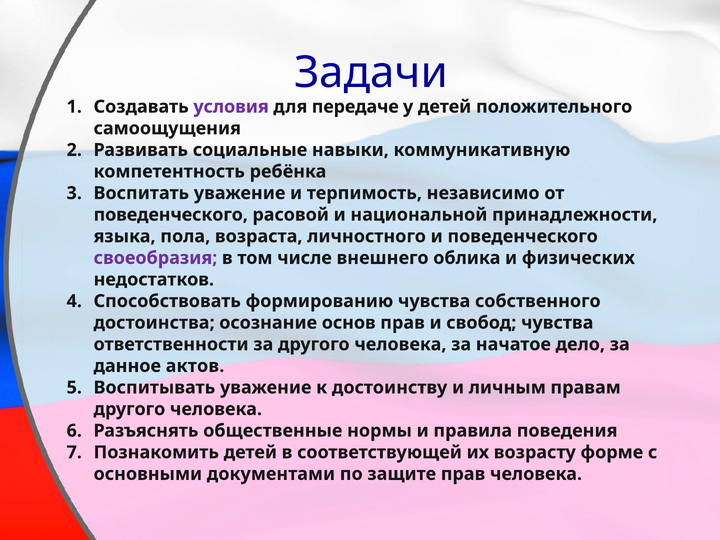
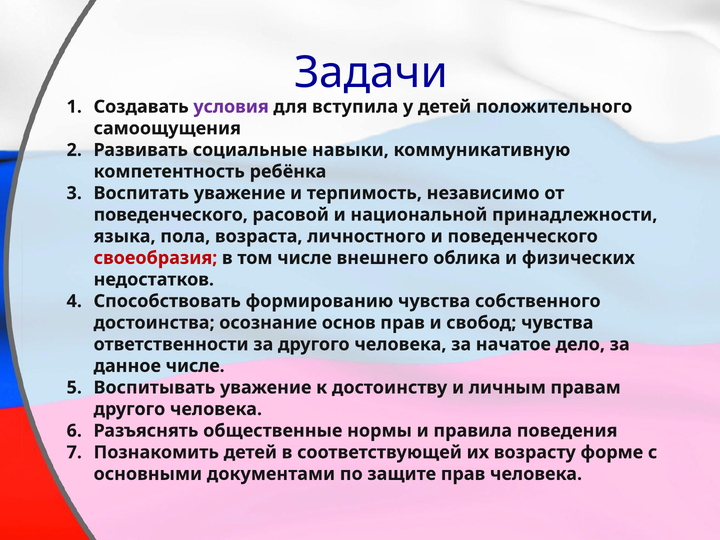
передаче: передаче -> вступила (355, 107)
своеобразия colour: purple -> red (155, 258)
данное актов: актов -> числе (195, 366)
